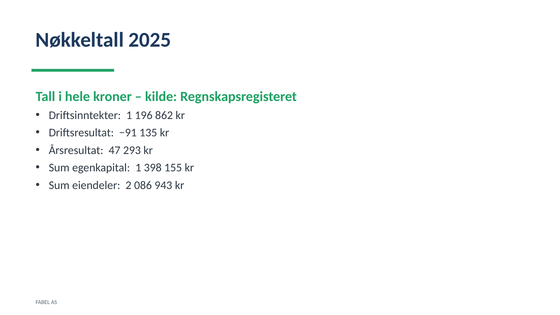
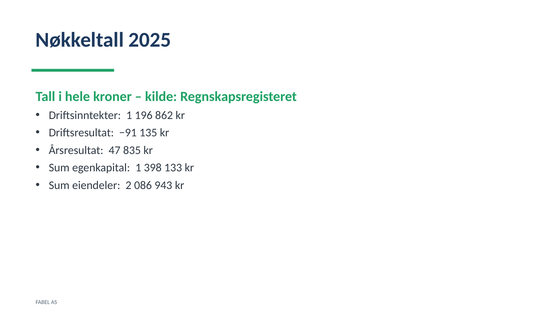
293: 293 -> 835 (132, 150)
155: 155 -> 133 (173, 168)
